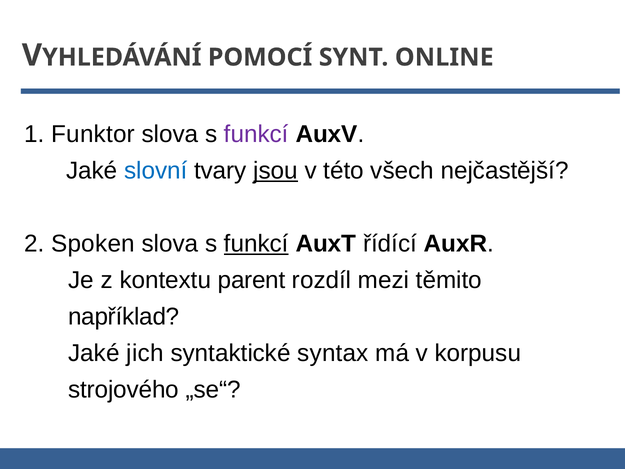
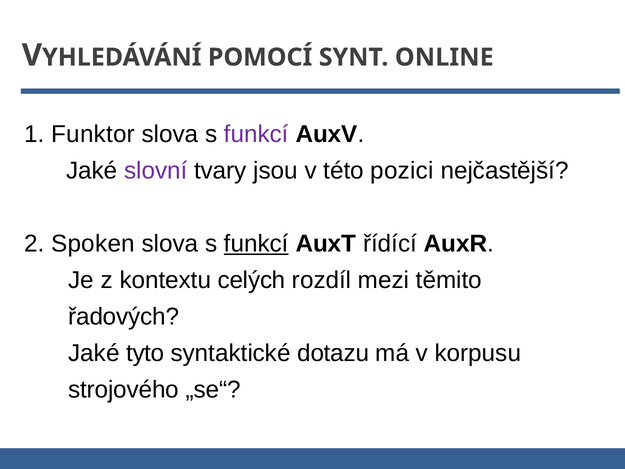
slovní colour: blue -> purple (156, 171)
jsou underline: present -> none (276, 171)
všech: všech -> pozici (402, 171)
parent: parent -> celých (252, 280)
například: například -> řadových (124, 316)
jich: jich -> tyto (145, 353)
syntax: syntax -> dotazu (333, 353)
